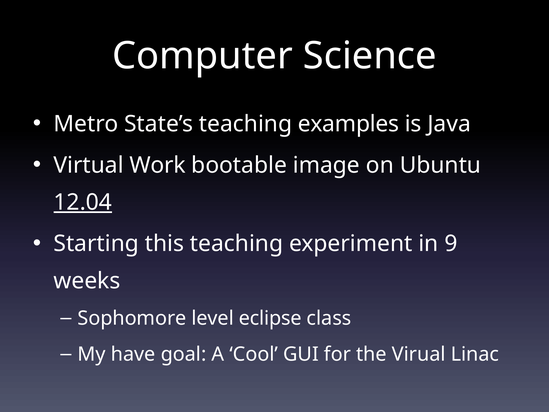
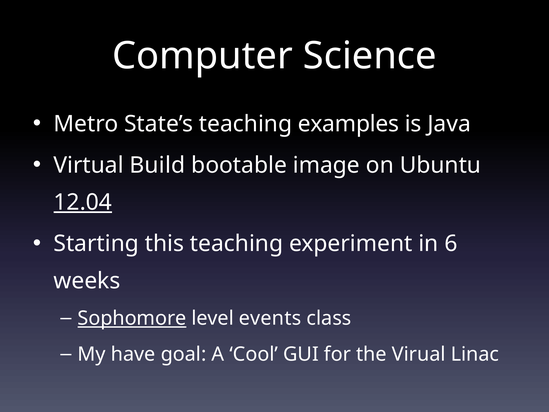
Work: Work -> Build (157, 165)
9: 9 -> 6 (451, 244)
Sophomore underline: none -> present (132, 318)
eclipse: eclipse -> events (270, 318)
